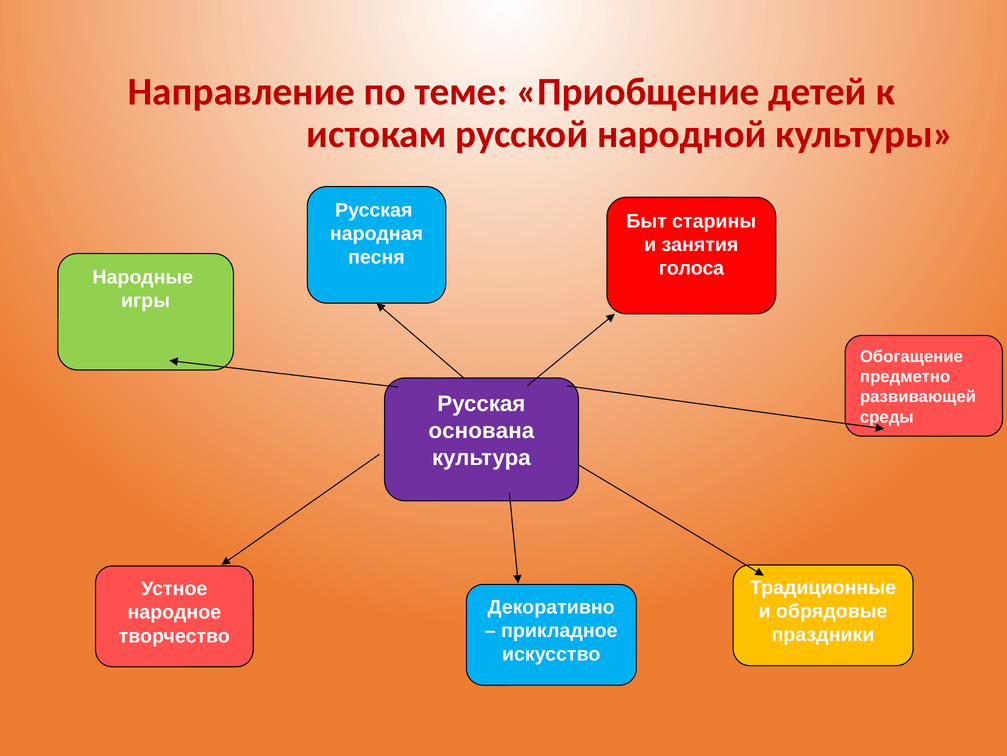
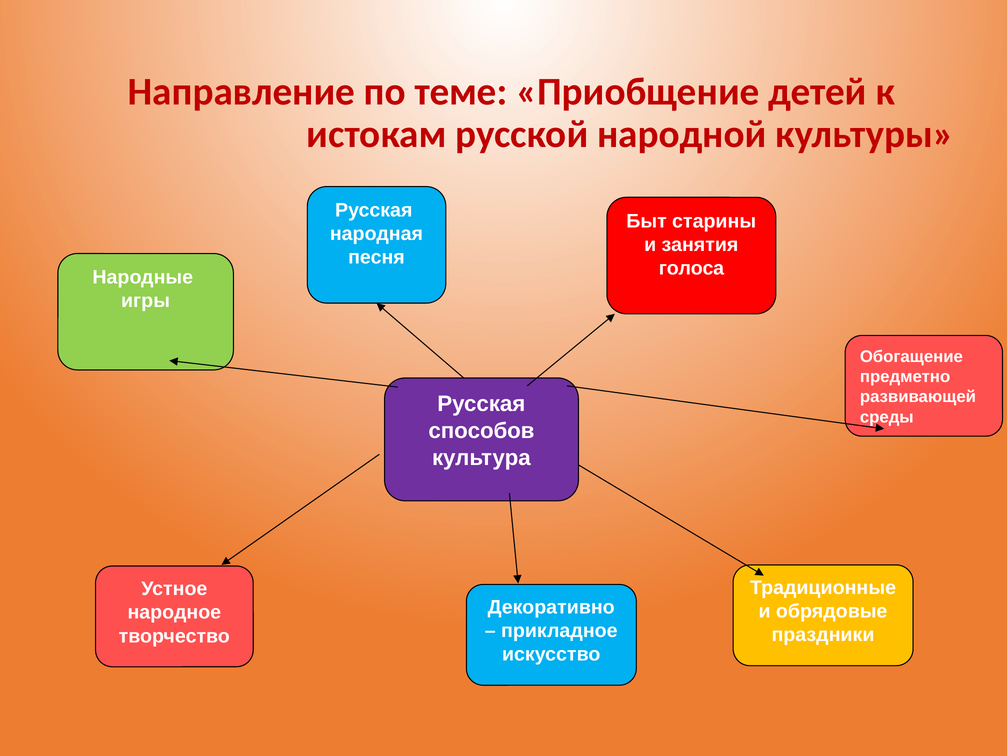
основана: основана -> способов (481, 430)
